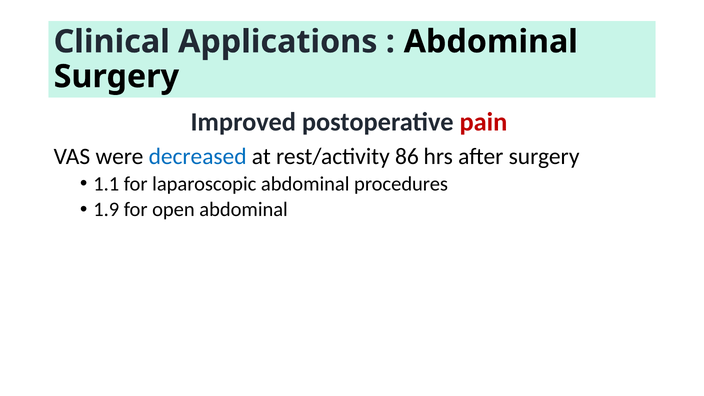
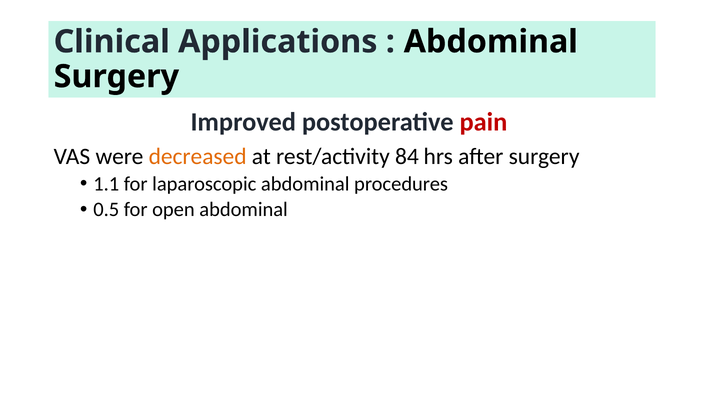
decreased colour: blue -> orange (198, 156)
86: 86 -> 84 (407, 156)
1.9: 1.9 -> 0.5 (106, 210)
